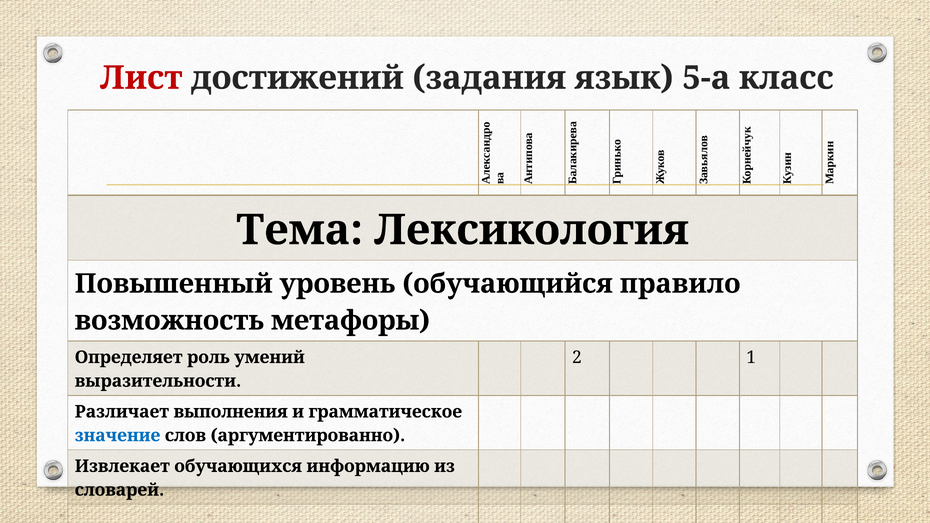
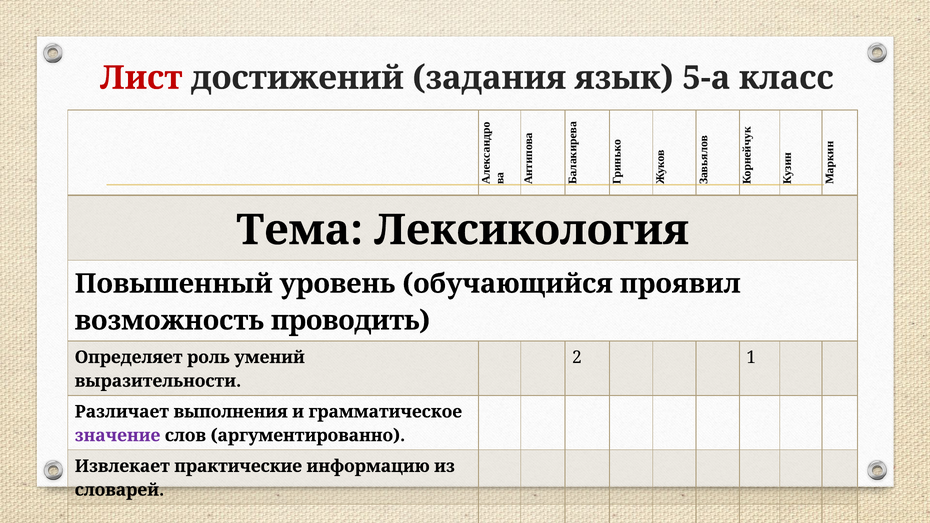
правило: правило -> проявил (680, 284)
метафоры: метафоры -> проводить (351, 321)
значение colour: blue -> purple (118, 436)
обучающихся: обучающихся -> практические (238, 466)
